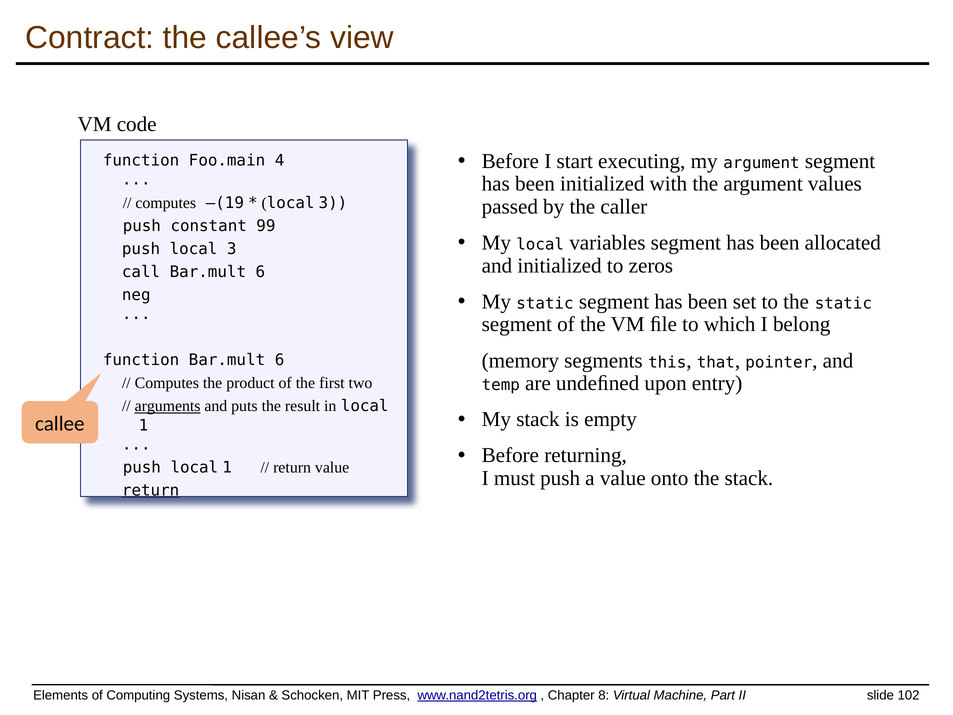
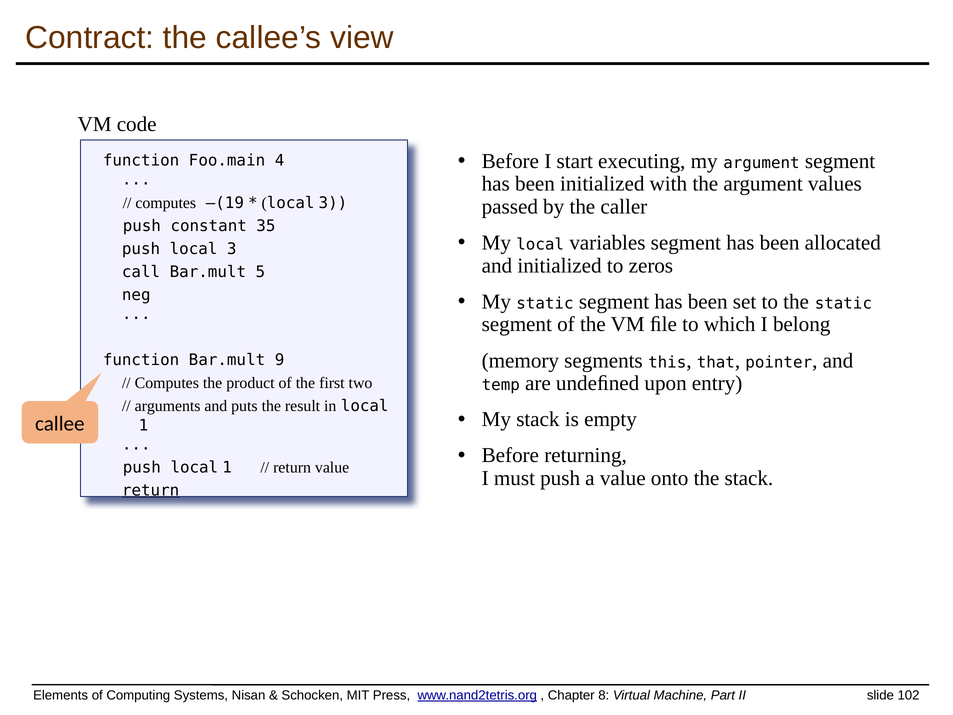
99: 99 -> 35 (266, 226)
call Bar.mult 6: 6 -> 5 (260, 272)
function Bar.mult 6: 6 -> 9 (280, 360)
arguments underline: present -> none (168, 406)
